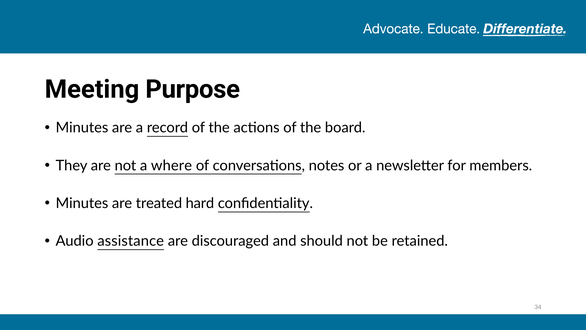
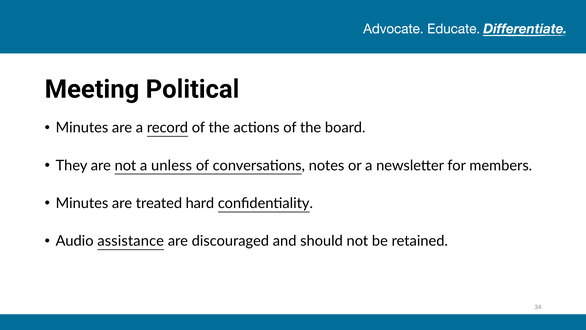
Purpose: Purpose -> Political (193, 89)
where: where -> unless (172, 165)
